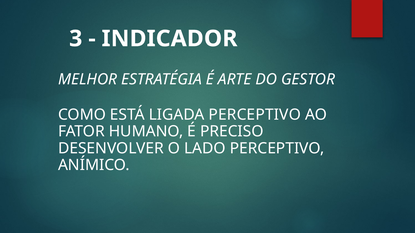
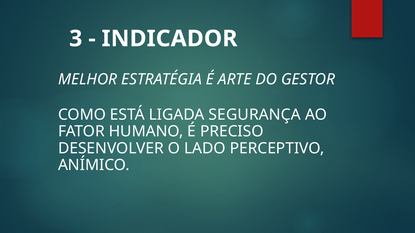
LIGADA PERCEPTIVO: PERCEPTIVO -> SEGURANÇA (255, 115)
